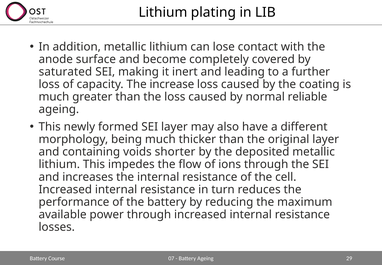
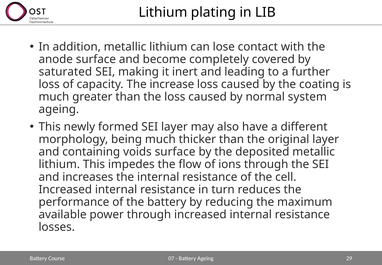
reliable: reliable -> system (307, 97)
voids shorter: shorter -> surface (175, 152)
